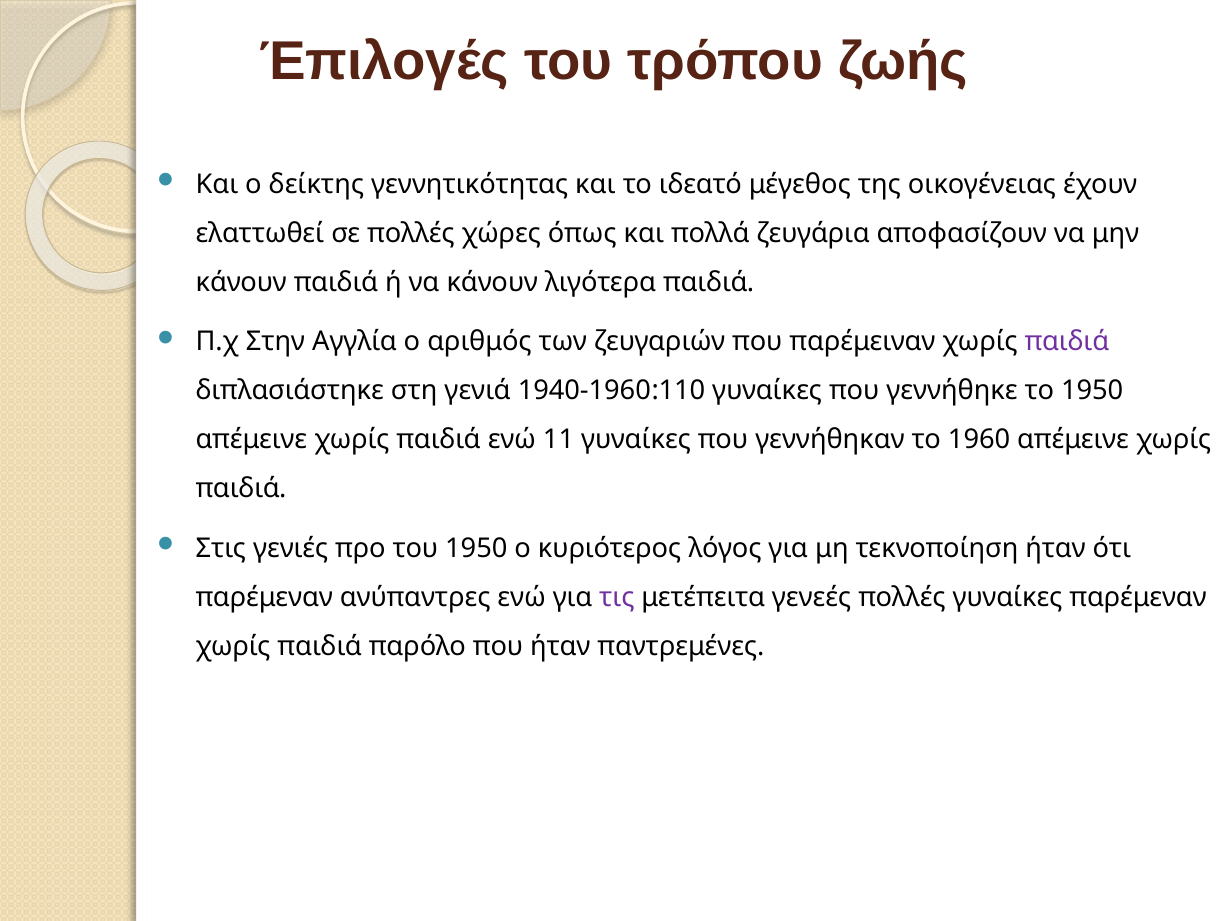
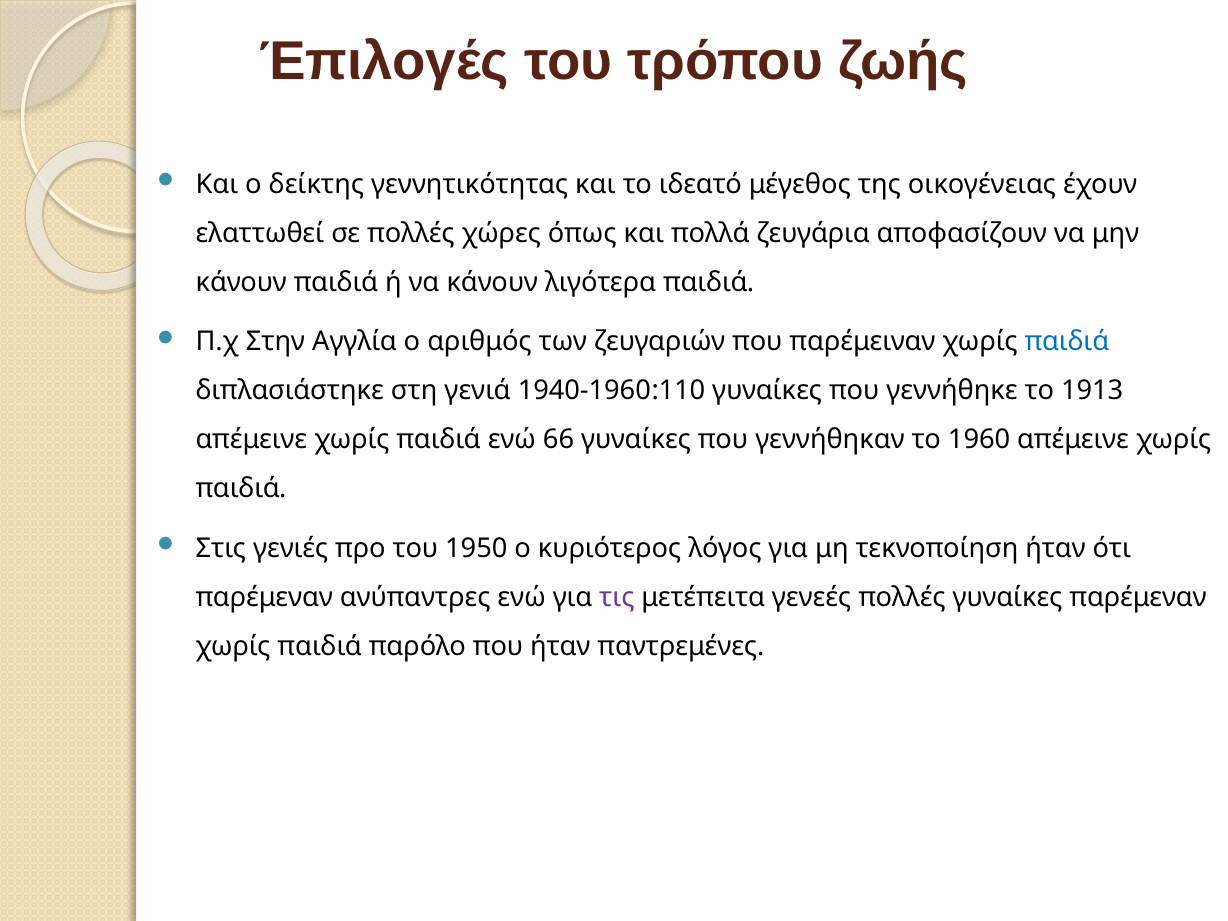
παιδιά colour: purple -> blue (1067, 342)
το 1950: 1950 -> 1913 (1092, 391)
11: 11 -> 66 (559, 440)
